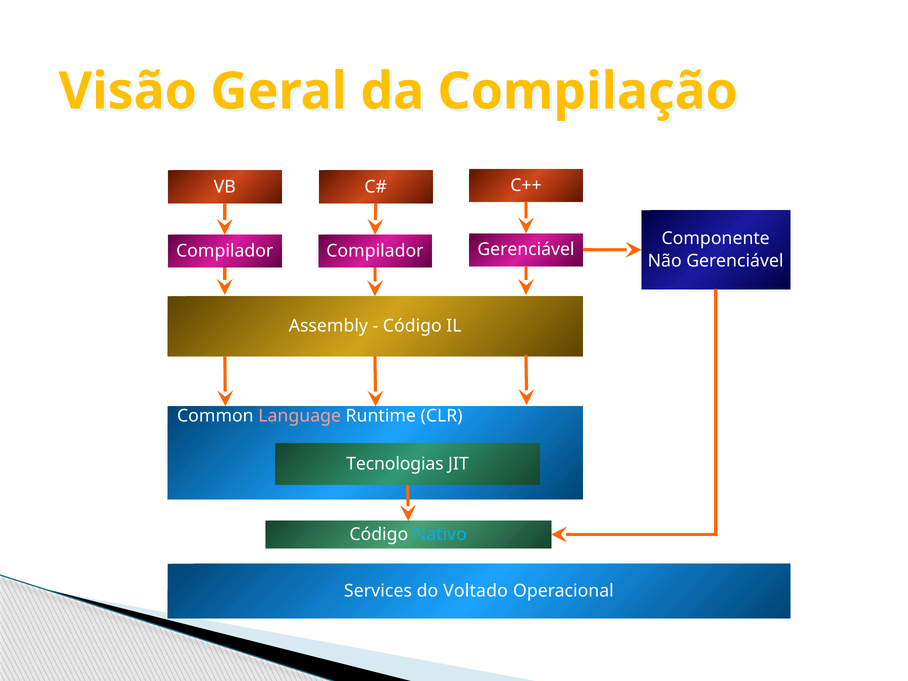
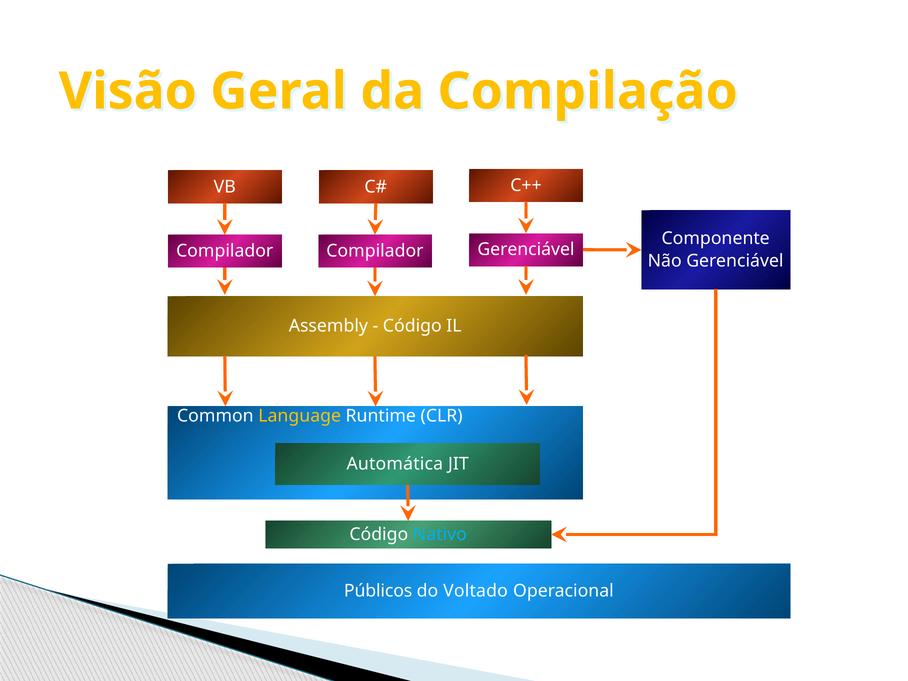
Language colour: pink -> yellow (300, 416)
Tecnologias: Tecnologias -> Automática (395, 464)
Services: Services -> Públicos (378, 591)
